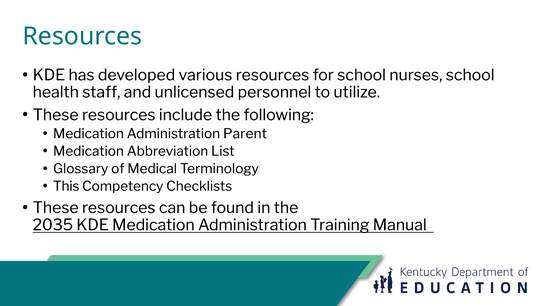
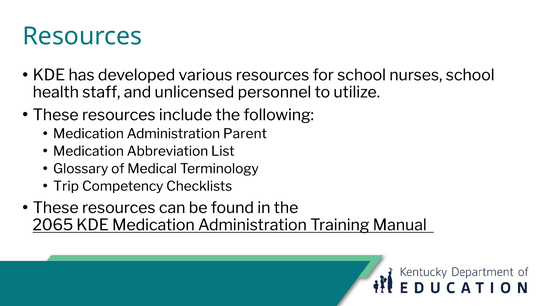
This: This -> Trip (66, 186)
2035: 2035 -> 2065 (53, 225)
